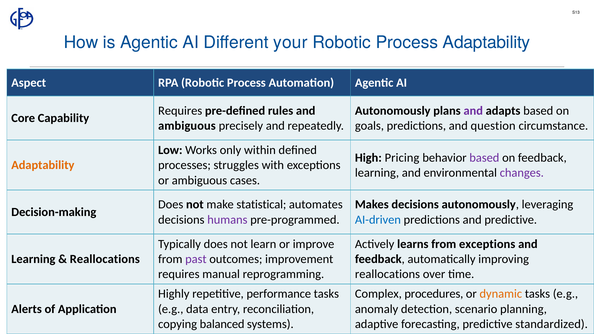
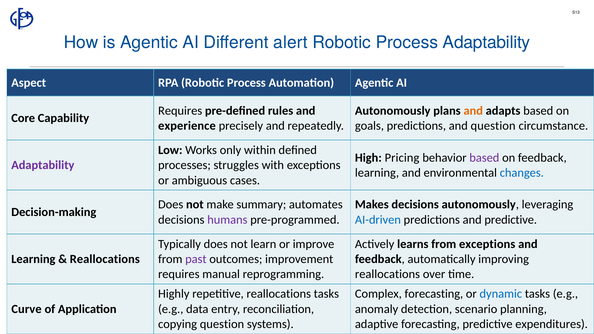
your: your -> alert (290, 42)
and colour: purple -> orange (473, 111)
ambiguous: ambiguous -> experience (187, 126)
Adaptability colour: orange -> purple (43, 165)
changes colour: purple -> blue (522, 173)
statistical: statistical -> summary (261, 205)
repetitive performance: performance -> reallocations (279, 294)
Complex procedures: procedures -> forecasting (434, 294)
dynamic colour: orange -> blue (501, 294)
Alerts: Alerts -> Curve (26, 309)
copying balanced: balanced -> question (222, 324)
standardized: standardized -> expenditures (552, 324)
